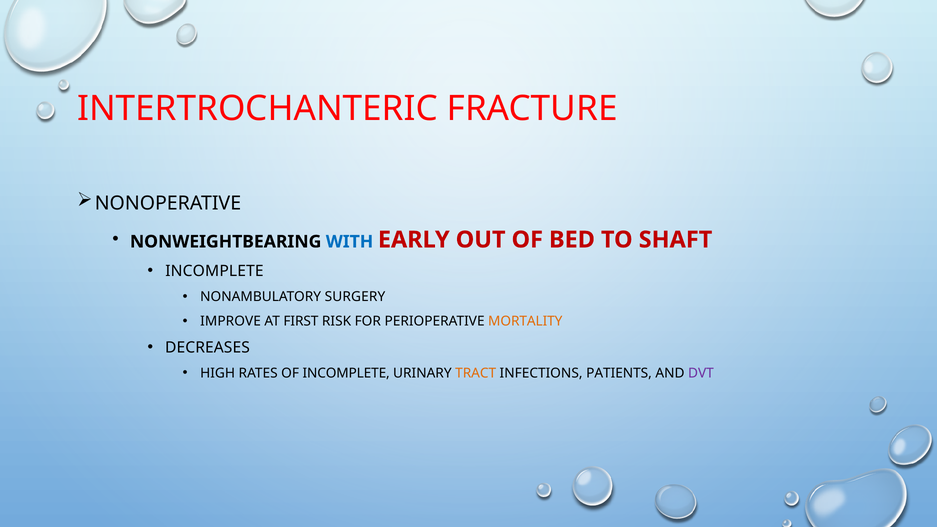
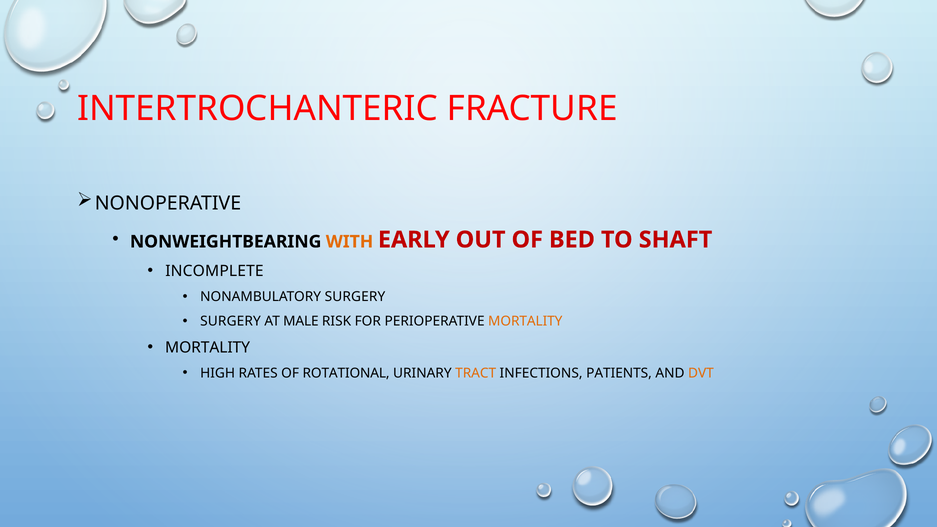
WITH colour: blue -> orange (350, 242)
IMPROVE: IMPROVE -> SURGERY (231, 321)
FIRST: FIRST -> MALE (301, 321)
DECREASES: DECREASES -> MORTALITY (208, 348)
OF INCOMPLETE: INCOMPLETE -> ROTATIONAL (346, 373)
DVT colour: purple -> orange (701, 373)
